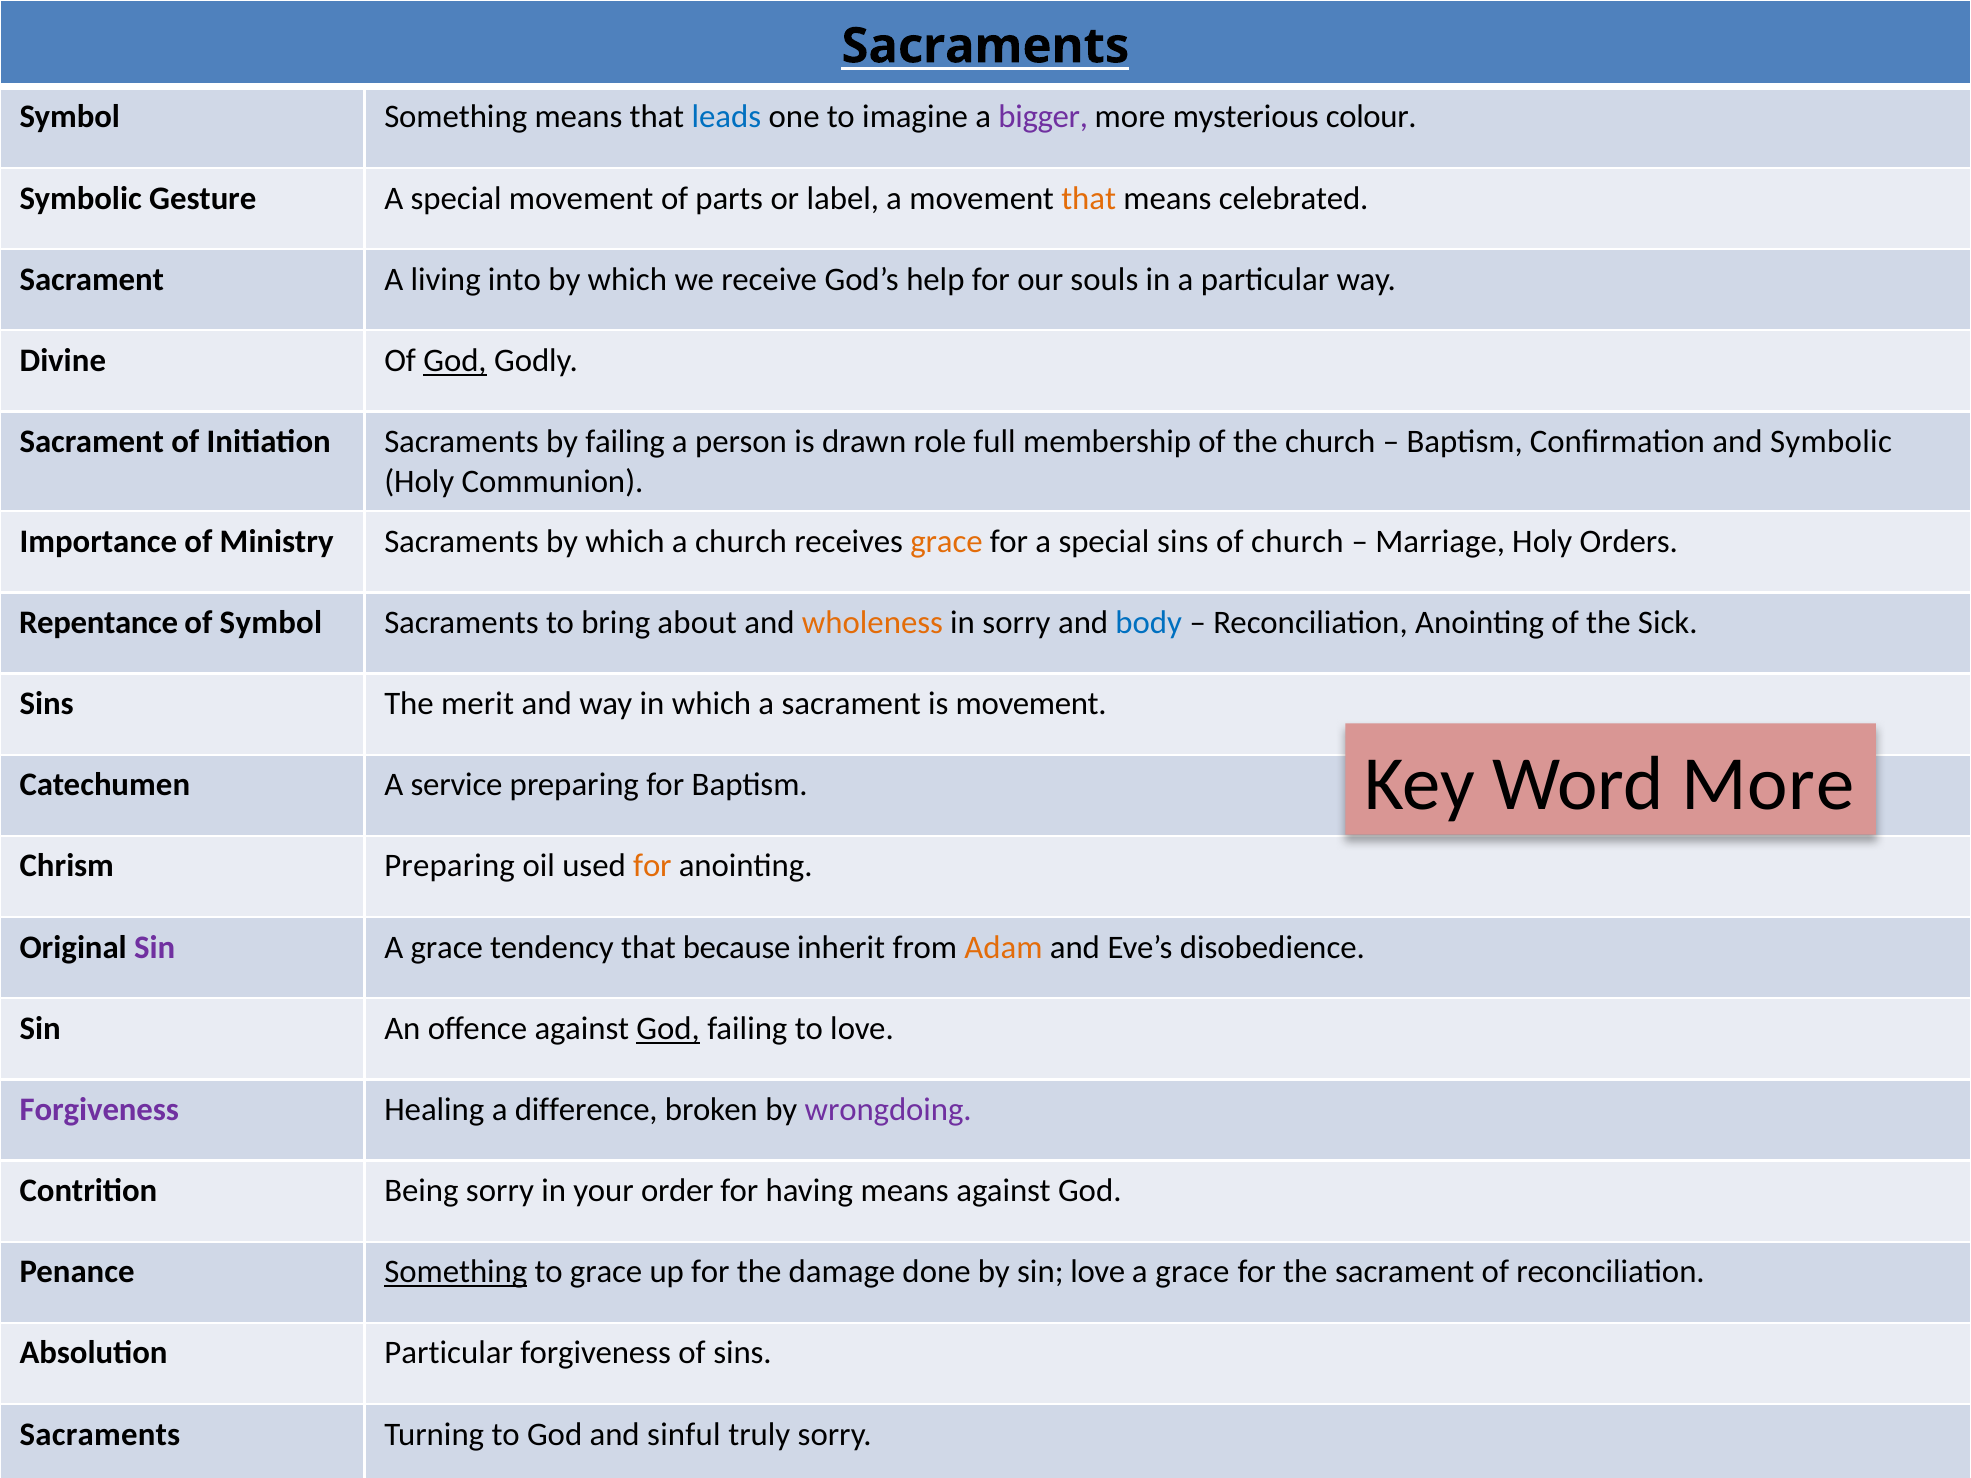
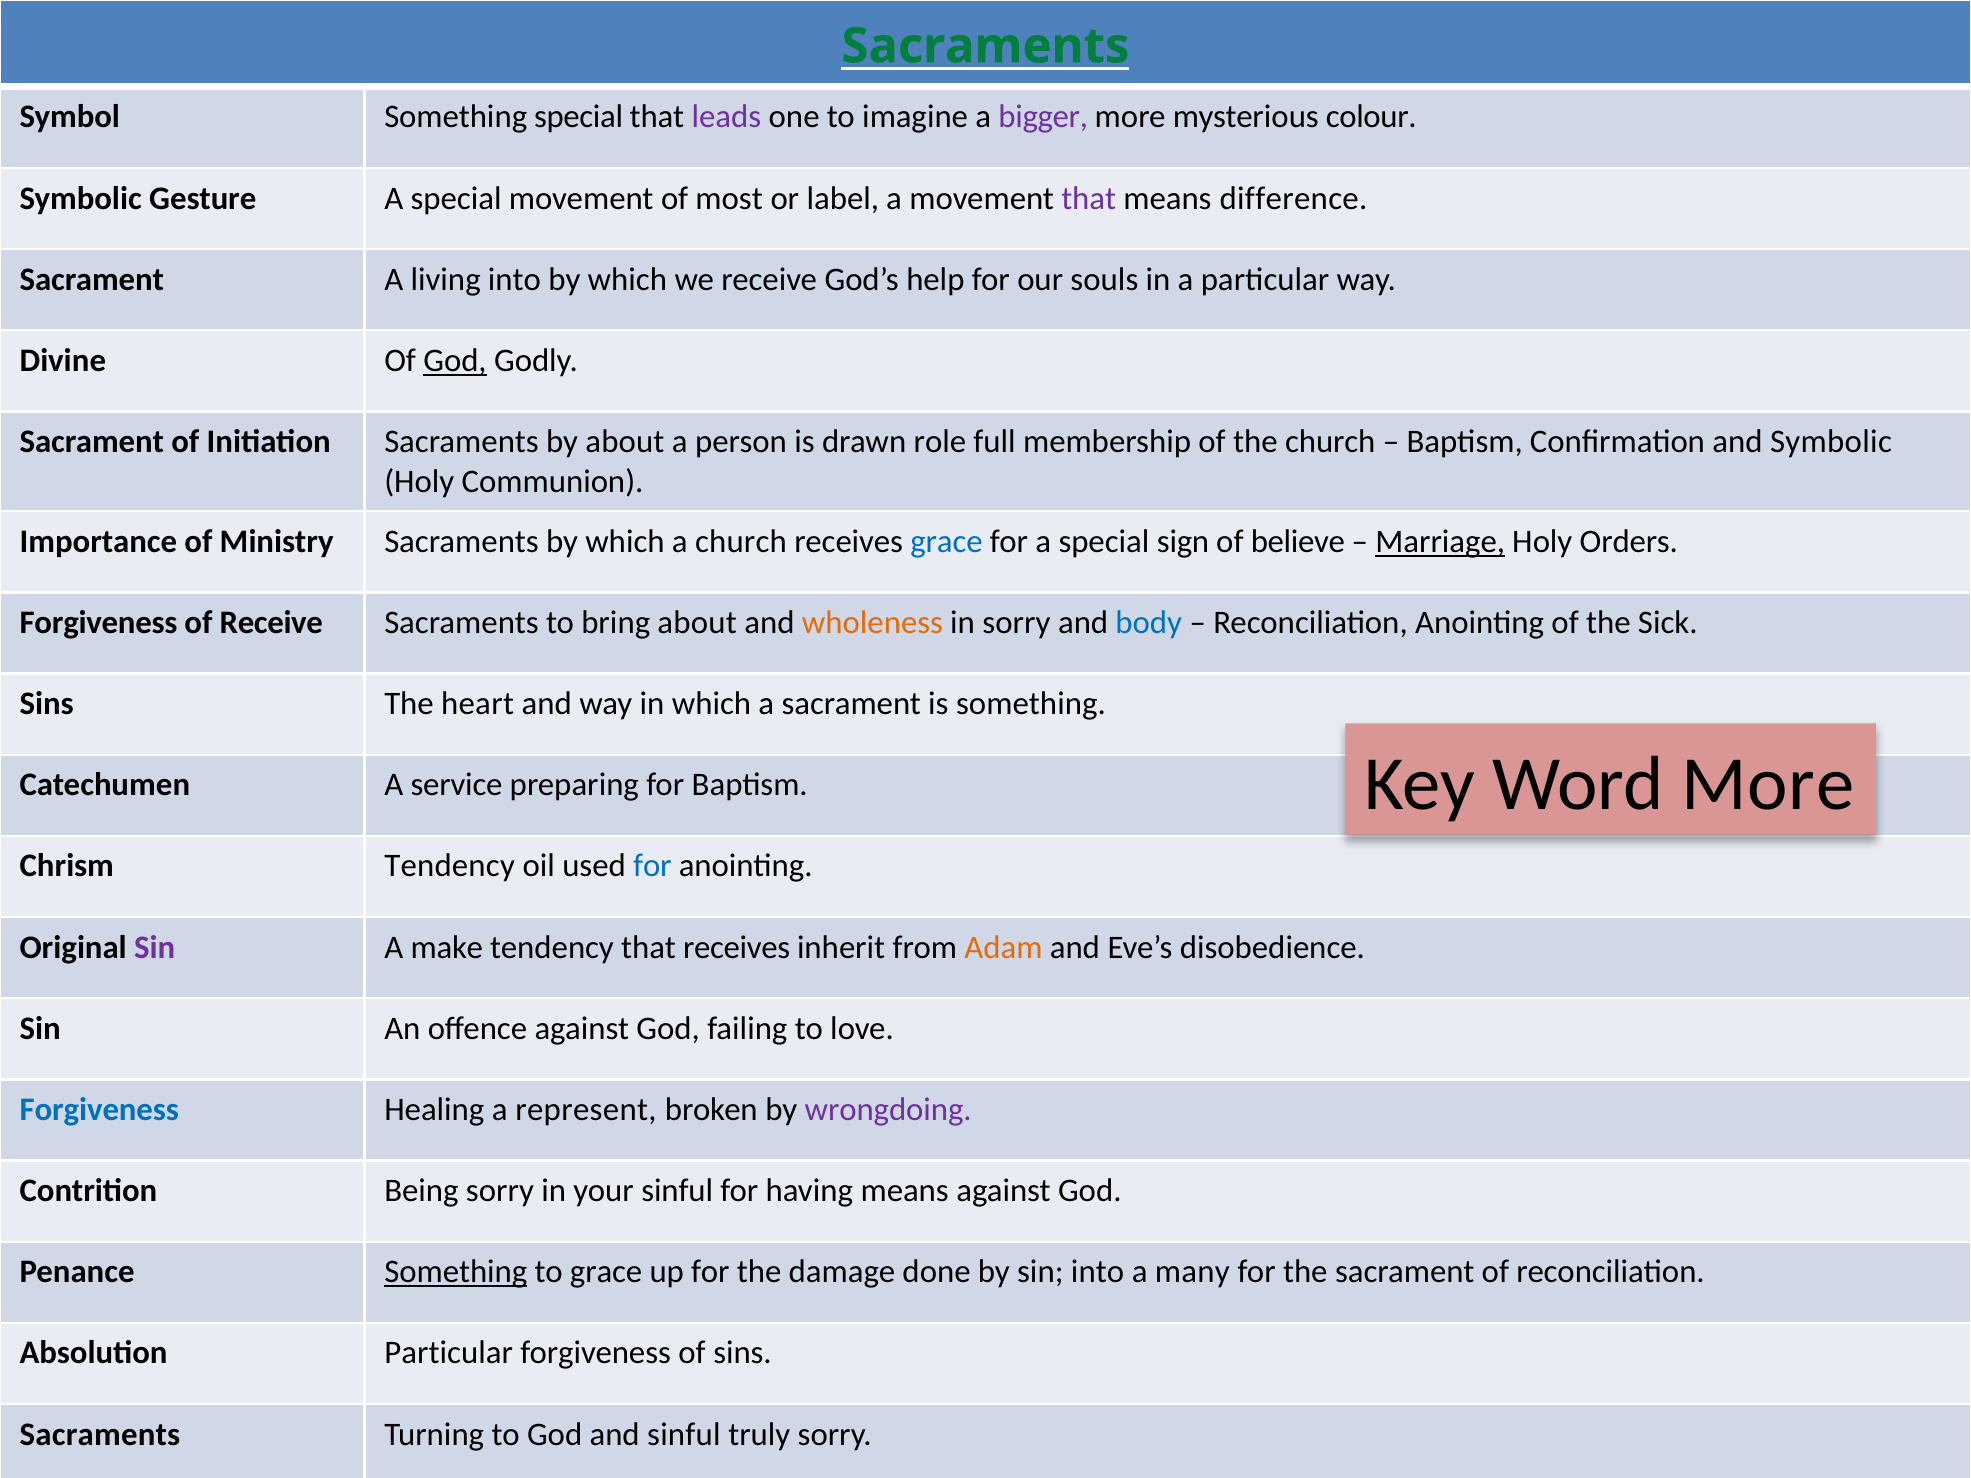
Sacraments colour: black -> green (985, 46)
Something means: means -> special (579, 117)
leads colour: blue -> purple (726, 117)
parts: parts -> most (729, 198)
that colour: orange -> purple (1089, 198)
celebrated: celebrated -> difference (1293, 198)
by failing: failing -> about (625, 442)
grace colour: orange -> blue (946, 542)
special sins: sins -> sign (1183, 542)
of church: church -> believe (1298, 542)
Marriage underline: none -> present (1440, 542)
Repentance: Repentance -> Forgiveness (99, 623)
of Symbol: Symbol -> Receive (271, 623)
merit: merit -> heart (478, 704)
is movement: movement -> something (1031, 704)
Chrism Preparing: Preparing -> Tendency (450, 866)
for colour: orange -> blue (652, 866)
grace: grace -> make (447, 947)
that because: because -> receives (737, 947)
God underline: present -> none (668, 1029)
Forgiveness colour: purple -> blue (99, 1110)
difference: difference -> represent (586, 1110)
your order: order -> sinful (677, 1191)
sin love: love -> into (1098, 1272)
grace: grace -> many (1192, 1272)
